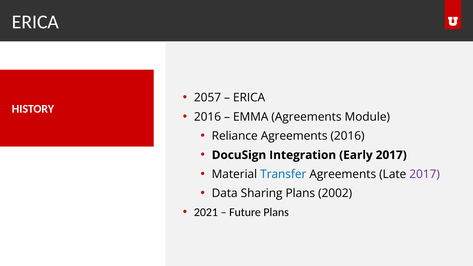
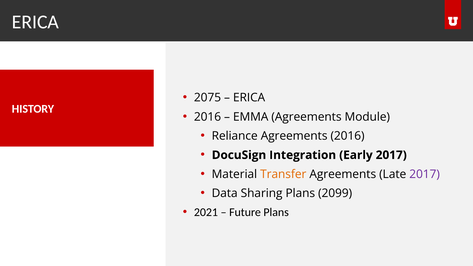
2057: 2057 -> 2075 (208, 98)
Transfer colour: blue -> orange (283, 174)
2002: 2002 -> 2099 (335, 193)
